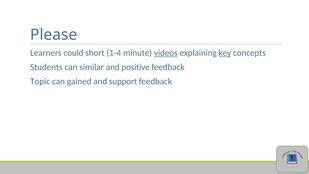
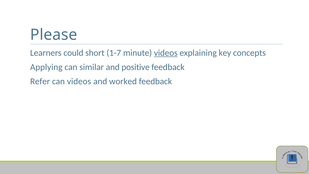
1-4: 1-4 -> 1-7 (114, 53)
key underline: present -> none (225, 53)
Students: Students -> Applying (46, 67)
Topic: Topic -> Refer (40, 81)
can gained: gained -> videos (79, 81)
support: support -> worked (123, 81)
